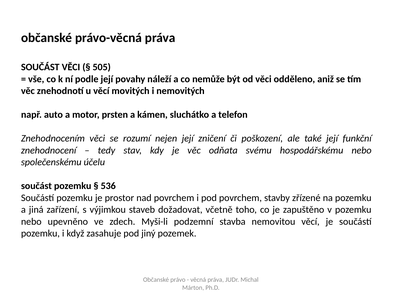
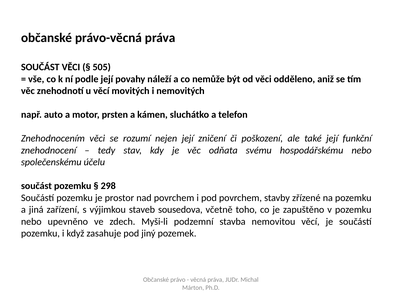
536: 536 -> 298 (108, 186)
dožadovat: dožadovat -> sousedova (180, 210)
